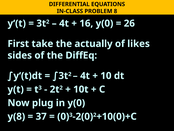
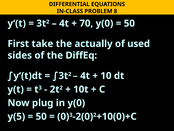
16: 16 -> 70 (86, 23)
26: 26 -> 50 (129, 23)
likes: likes -> used (139, 44)
y(8: y(8 -> y(5 (16, 116)
37: 37 -> 50 (41, 116)
